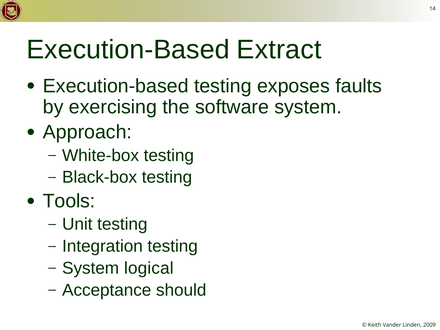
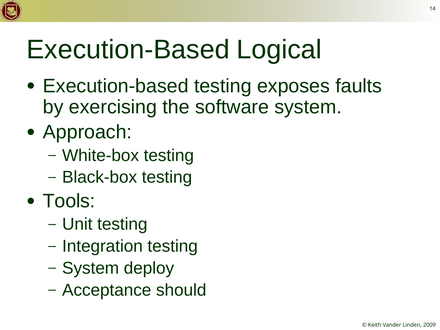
Extract: Extract -> Logical (279, 50)
logical: logical -> deploy (149, 268)
